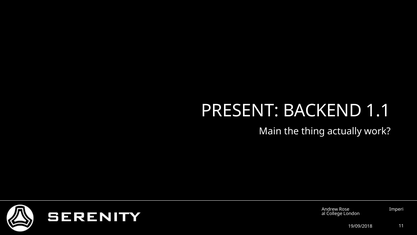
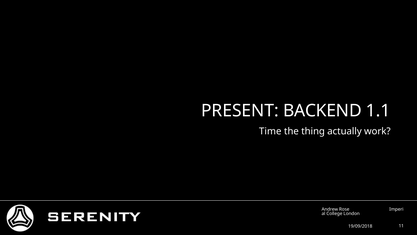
Main: Main -> Time (270, 131)
